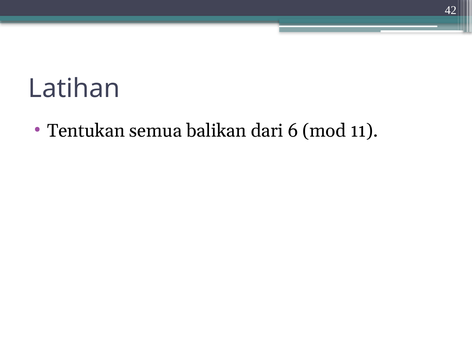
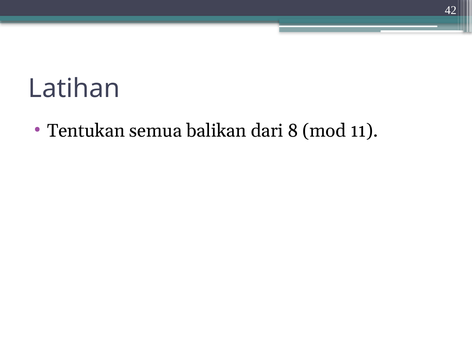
6: 6 -> 8 (293, 131)
